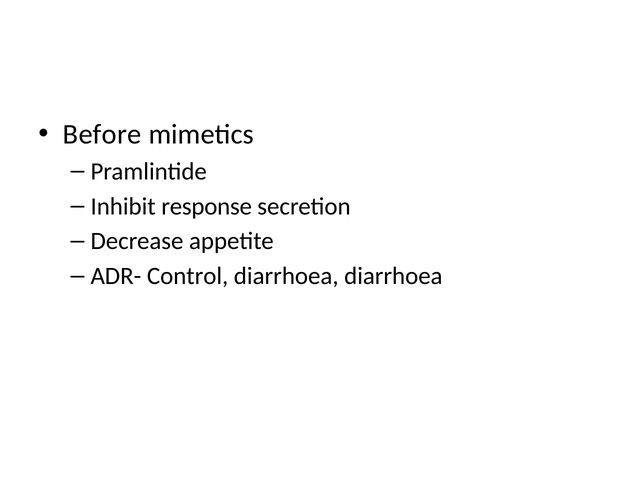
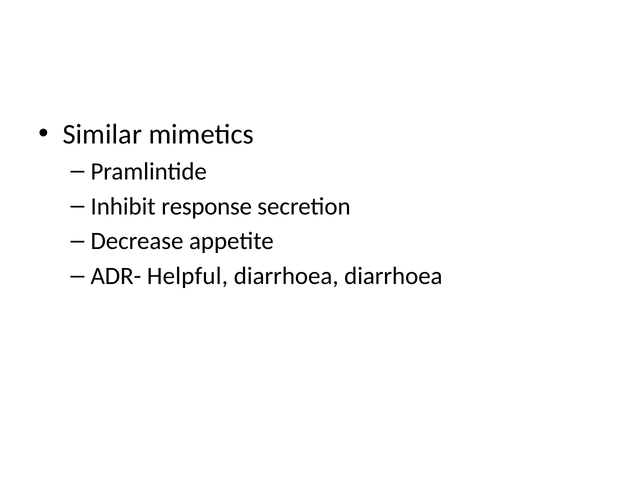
Before: Before -> Similar (102, 134)
Control: Control -> Helpful (187, 276)
